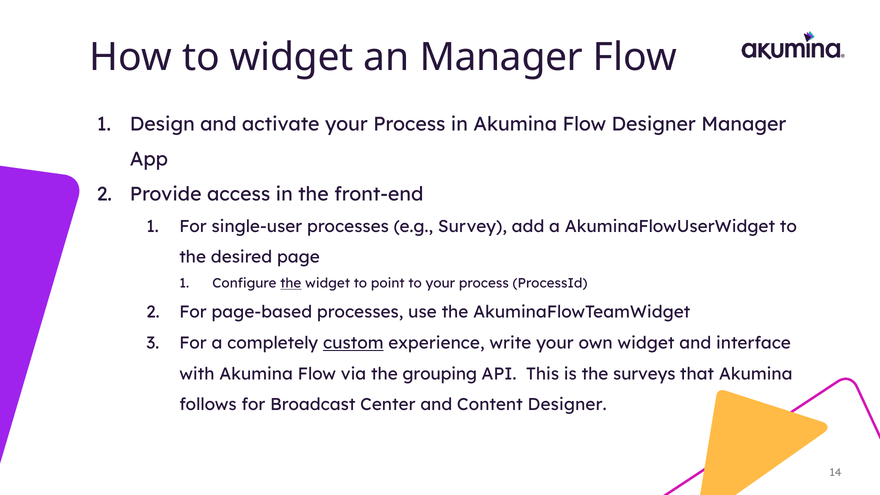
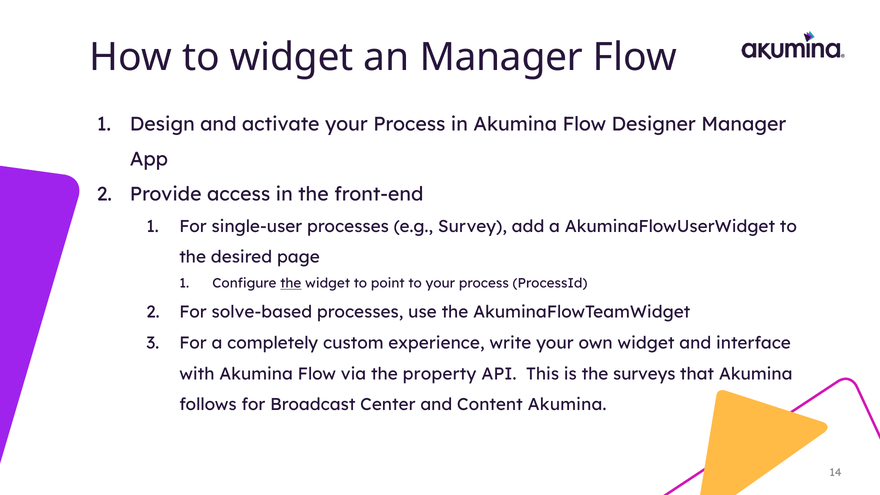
page-based: page-based -> solve-based (262, 312)
custom underline: present -> none (353, 343)
grouping: grouping -> property (440, 374)
Content Designer: Designer -> Akumina (567, 405)
